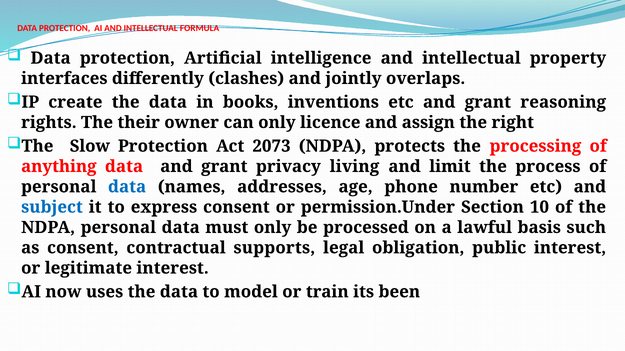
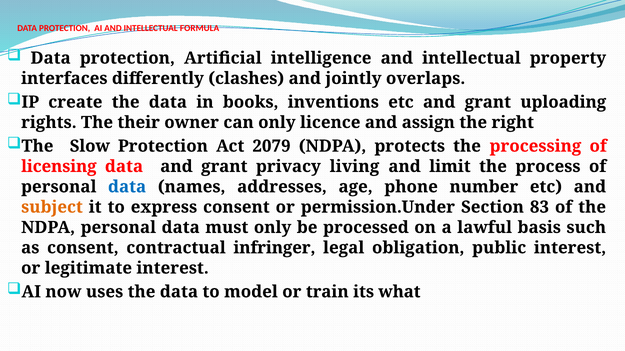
reasoning: reasoning -> uploading (563, 102)
2073: 2073 -> 2079 (271, 146)
anything: anything -> licensing (59, 167)
subject colour: blue -> orange (52, 207)
10: 10 -> 83 (539, 207)
supports: supports -> infringer (274, 248)
been: been -> what (399, 292)
